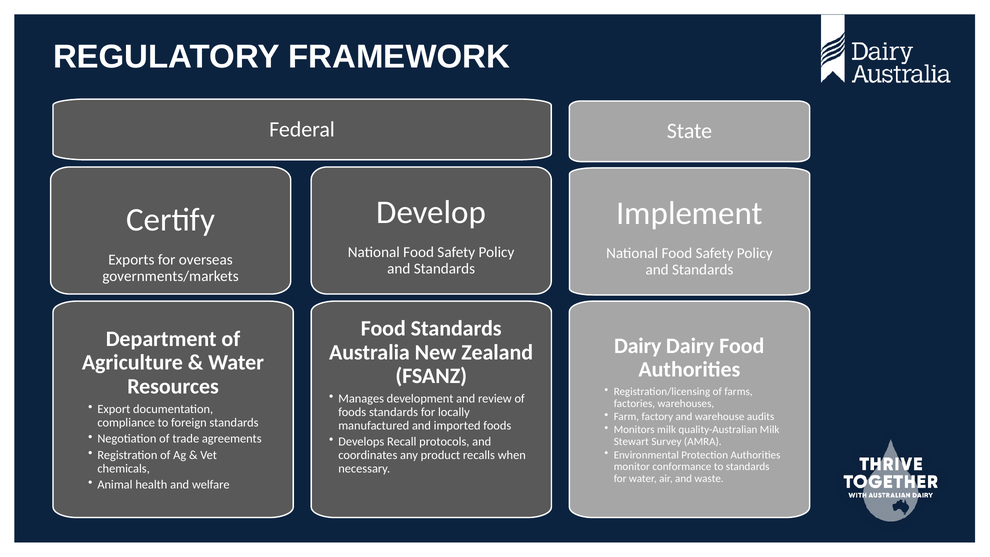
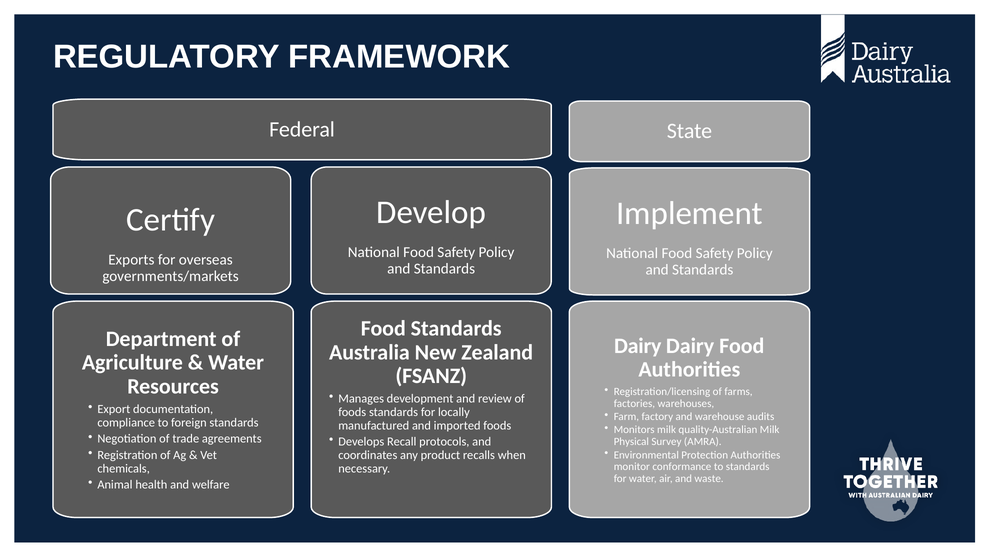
Stewart: Stewart -> Physical (631, 442)
